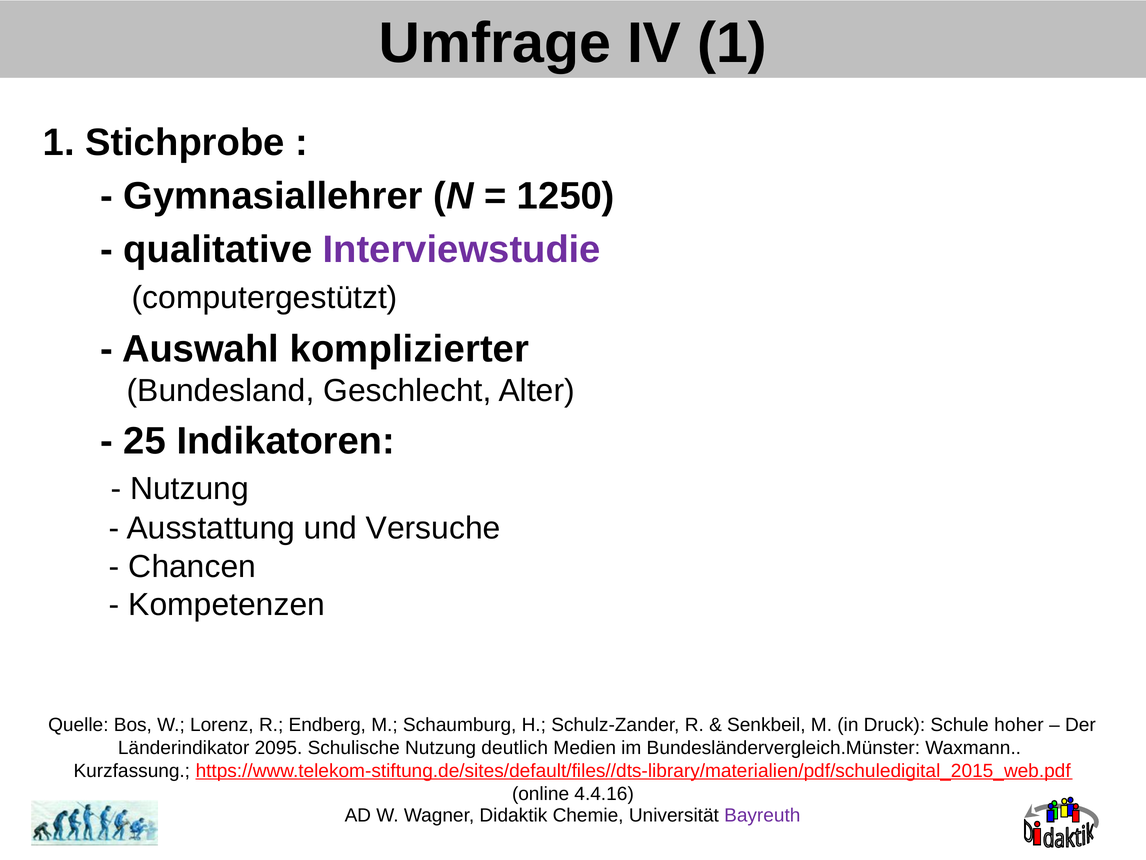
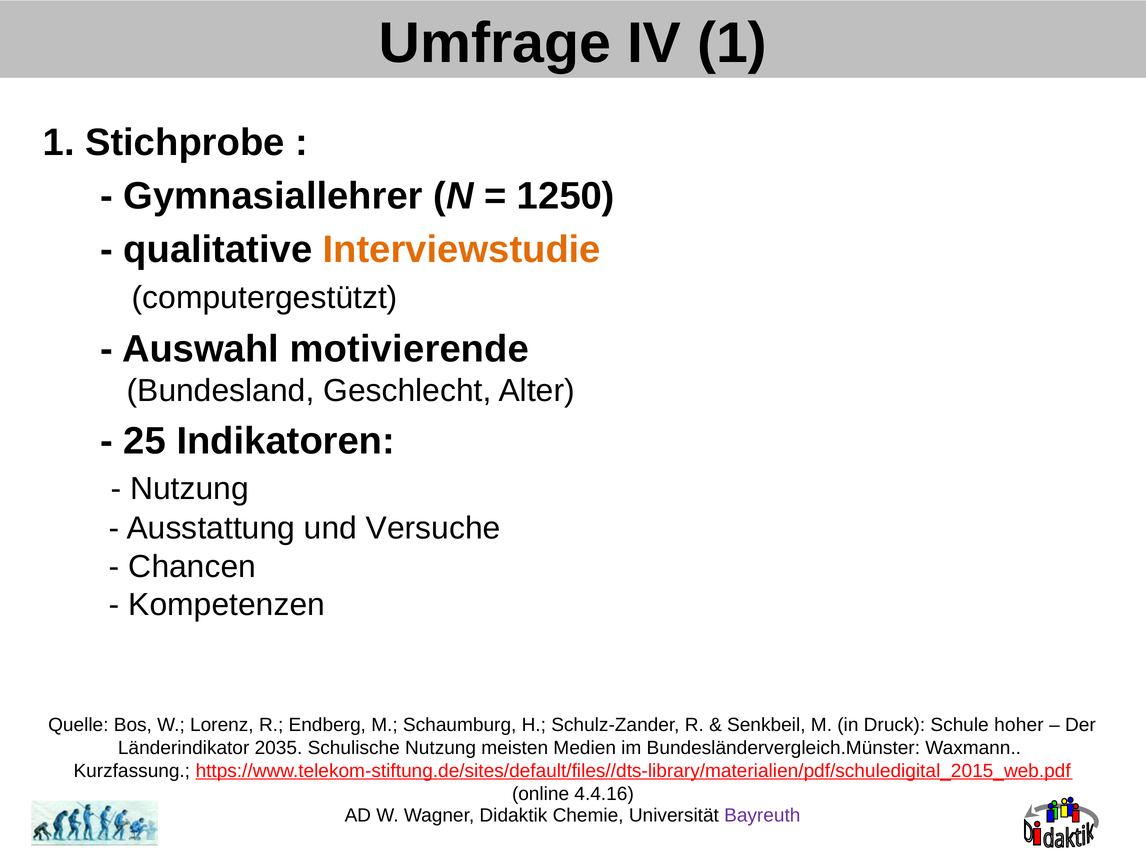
Interviewstudie colour: purple -> orange (462, 250)
komplizierter: komplizierter -> motivierende (409, 349)
2095: 2095 -> 2035 (278, 747)
deutlich: deutlich -> meisten (515, 747)
